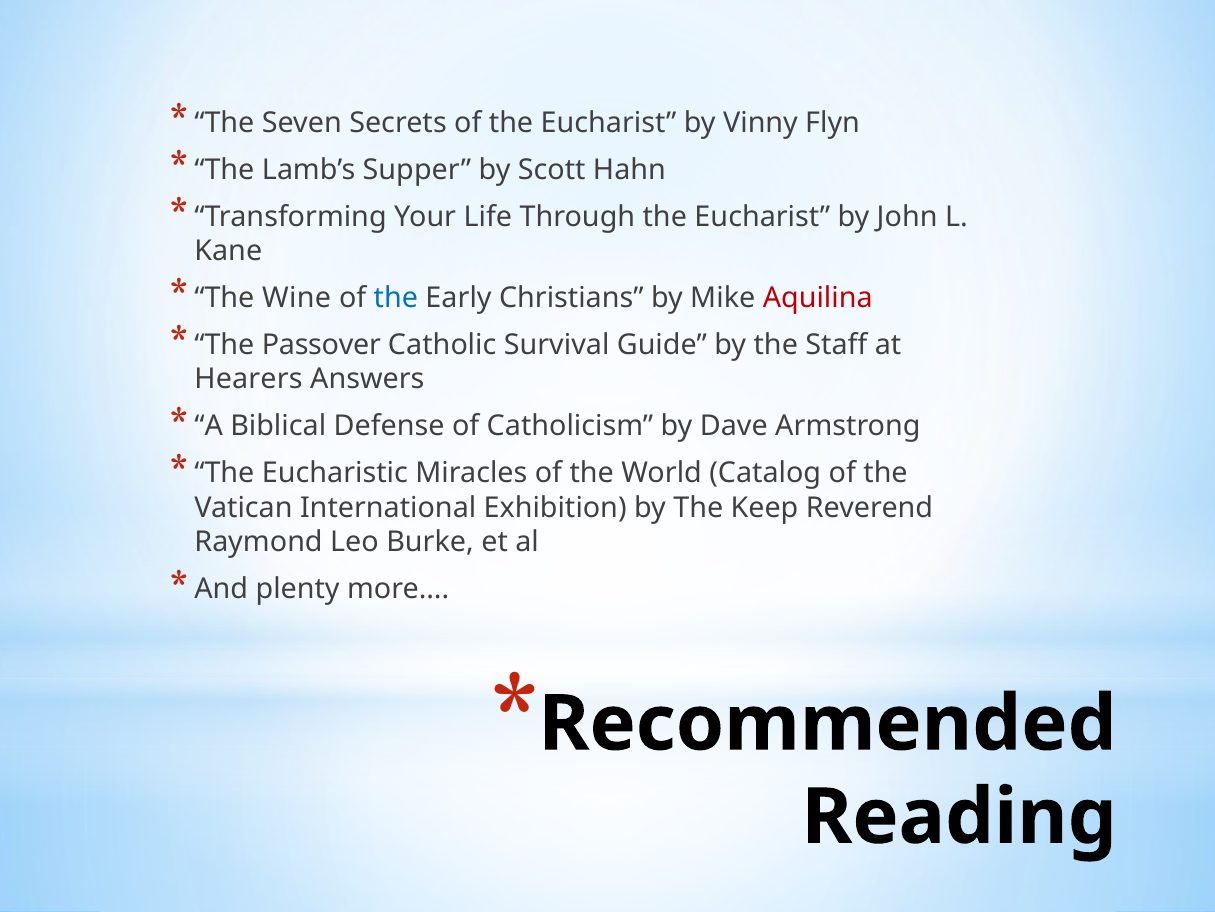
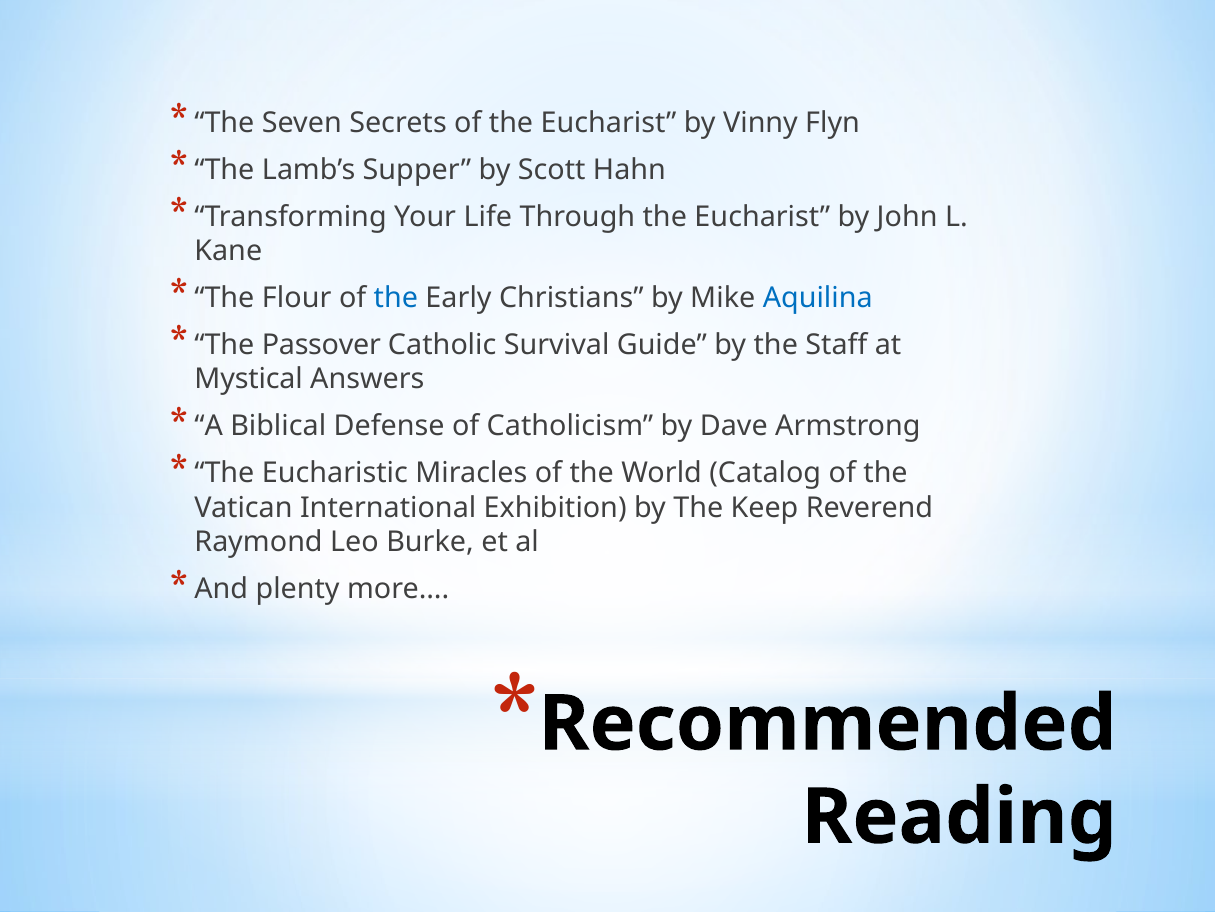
Wine: Wine -> Flour (297, 298)
Aquilina colour: red -> blue (818, 298)
Hearers: Hearers -> Mystical (249, 379)
